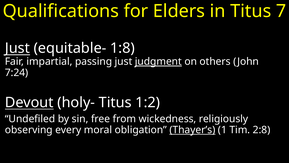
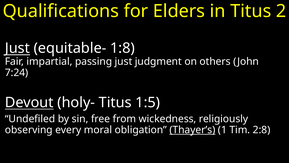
7: 7 -> 2 (281, 11)
judgment underline: present -> none (158, 61)
1:2: 1:2 -> 1:5 (148, 102)
